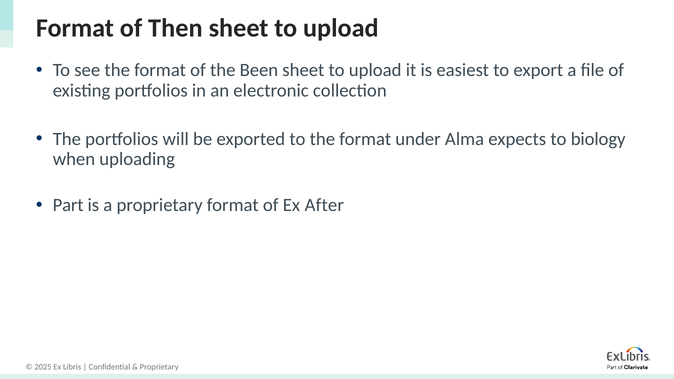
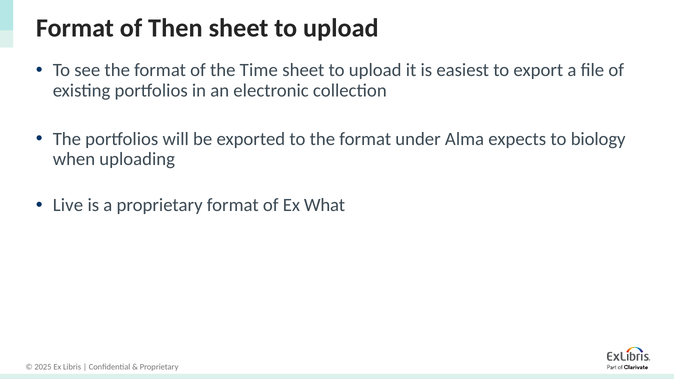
Been: Been -> Time (259, 70)
Part: Part -> Live (68, 205)
After: After -> What (325, 205)
